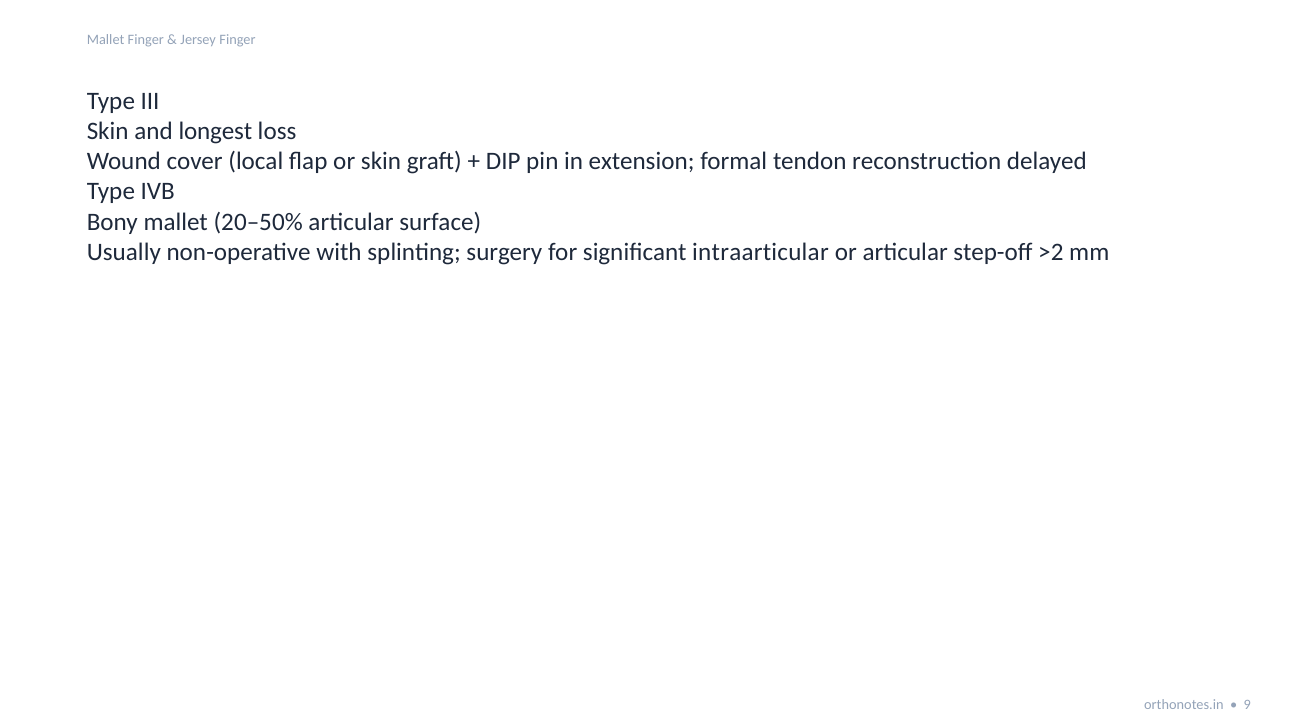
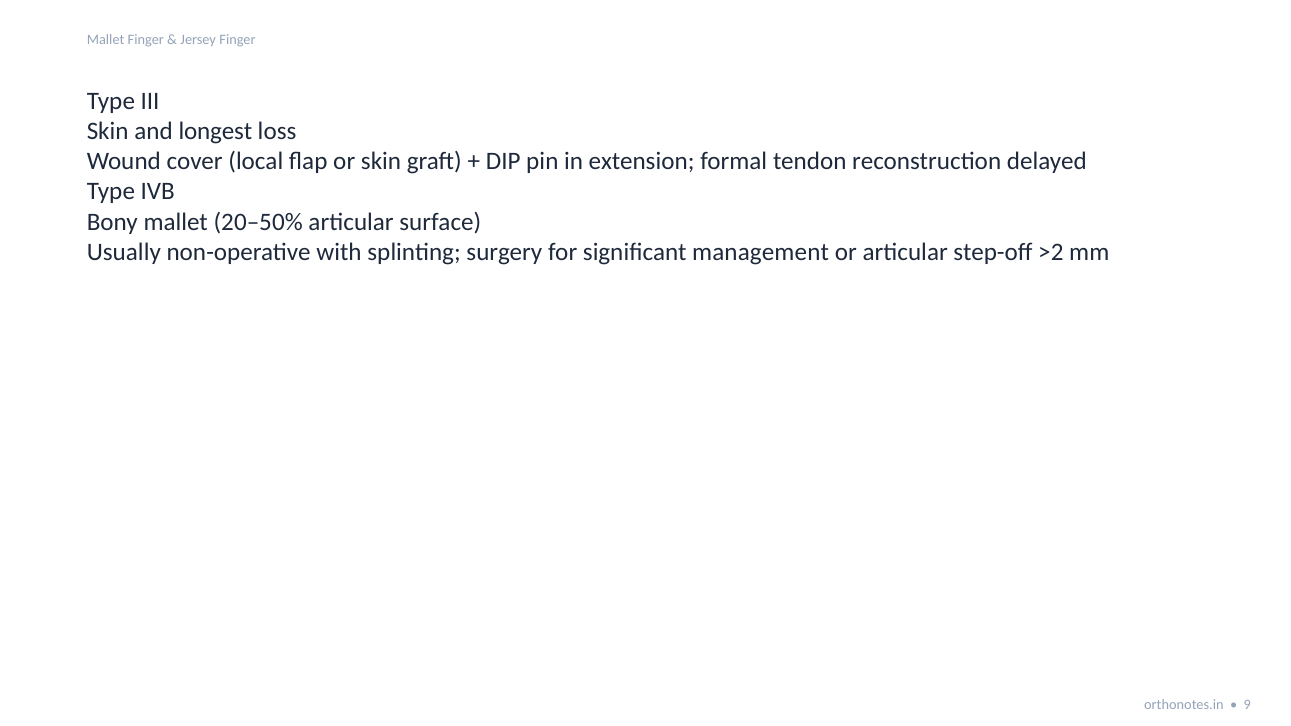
intraarticular: intraarticular -> management (761, 252)
